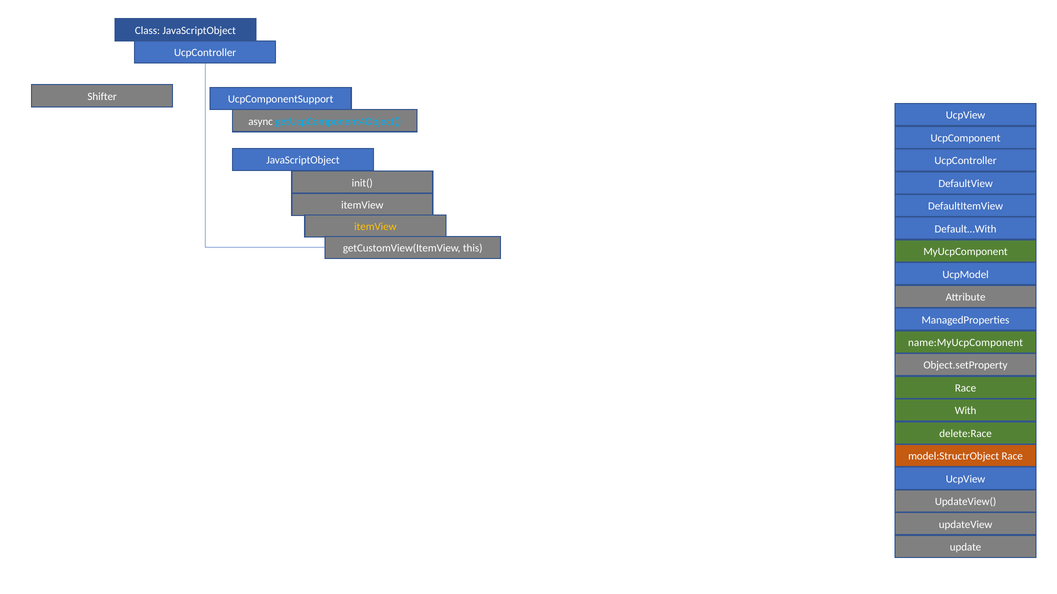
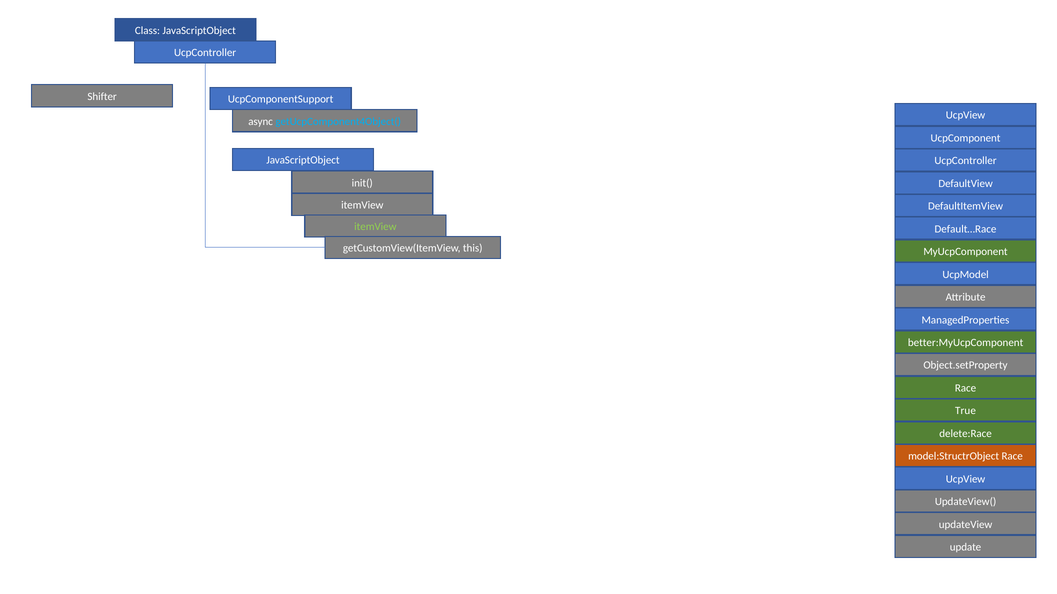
itemView colour: yellow -> light green (375, 227)
Default…With: Default…With -> Default…Race (966, 229)
name:MyUcpComponent: name:MyUcpComponent -> better:MyUcpComponent (966, 343)
With: With -> True (965, 411)
